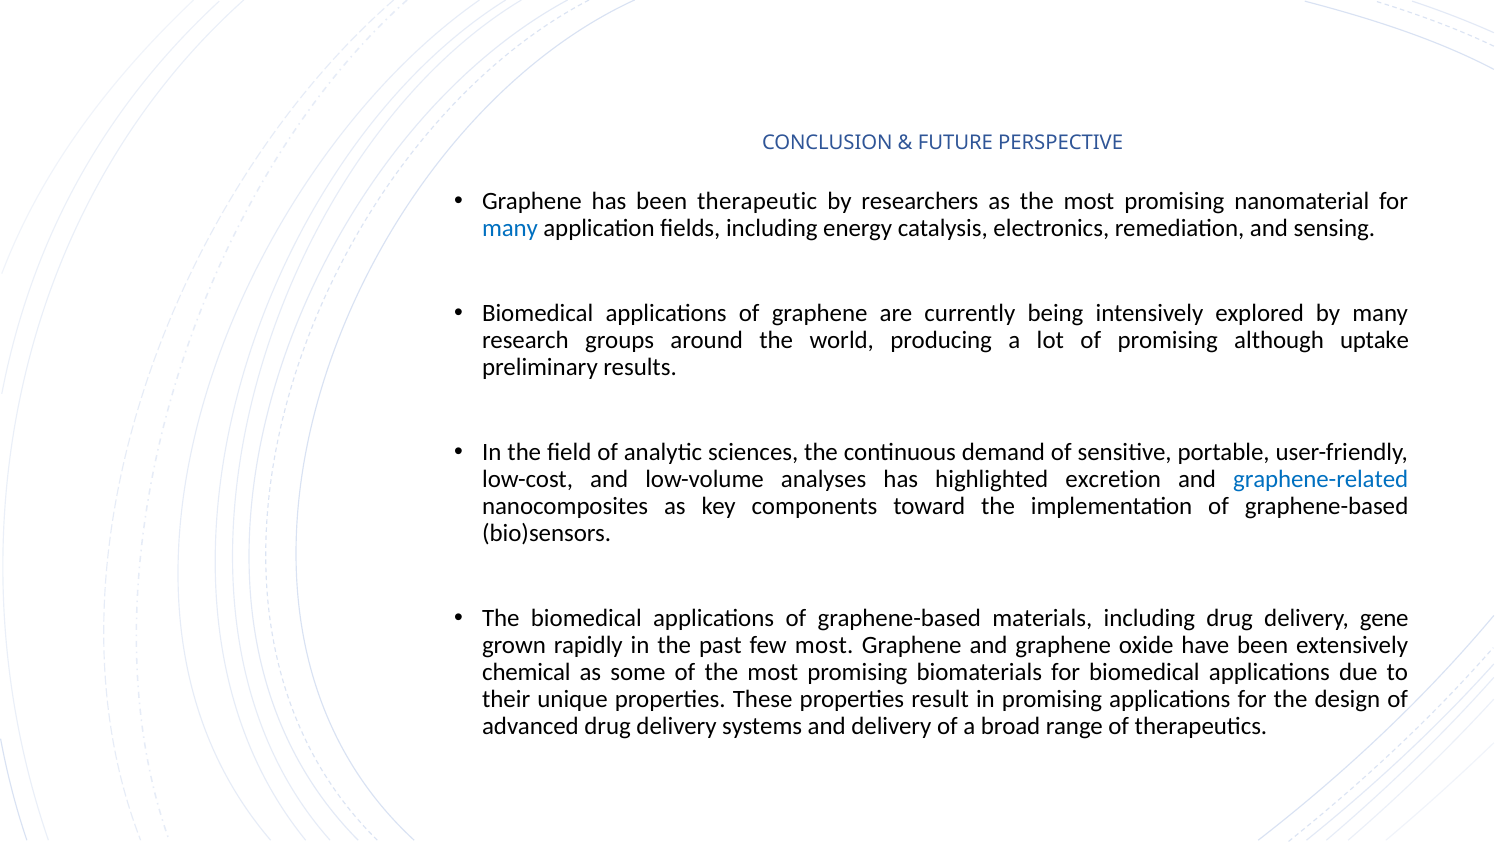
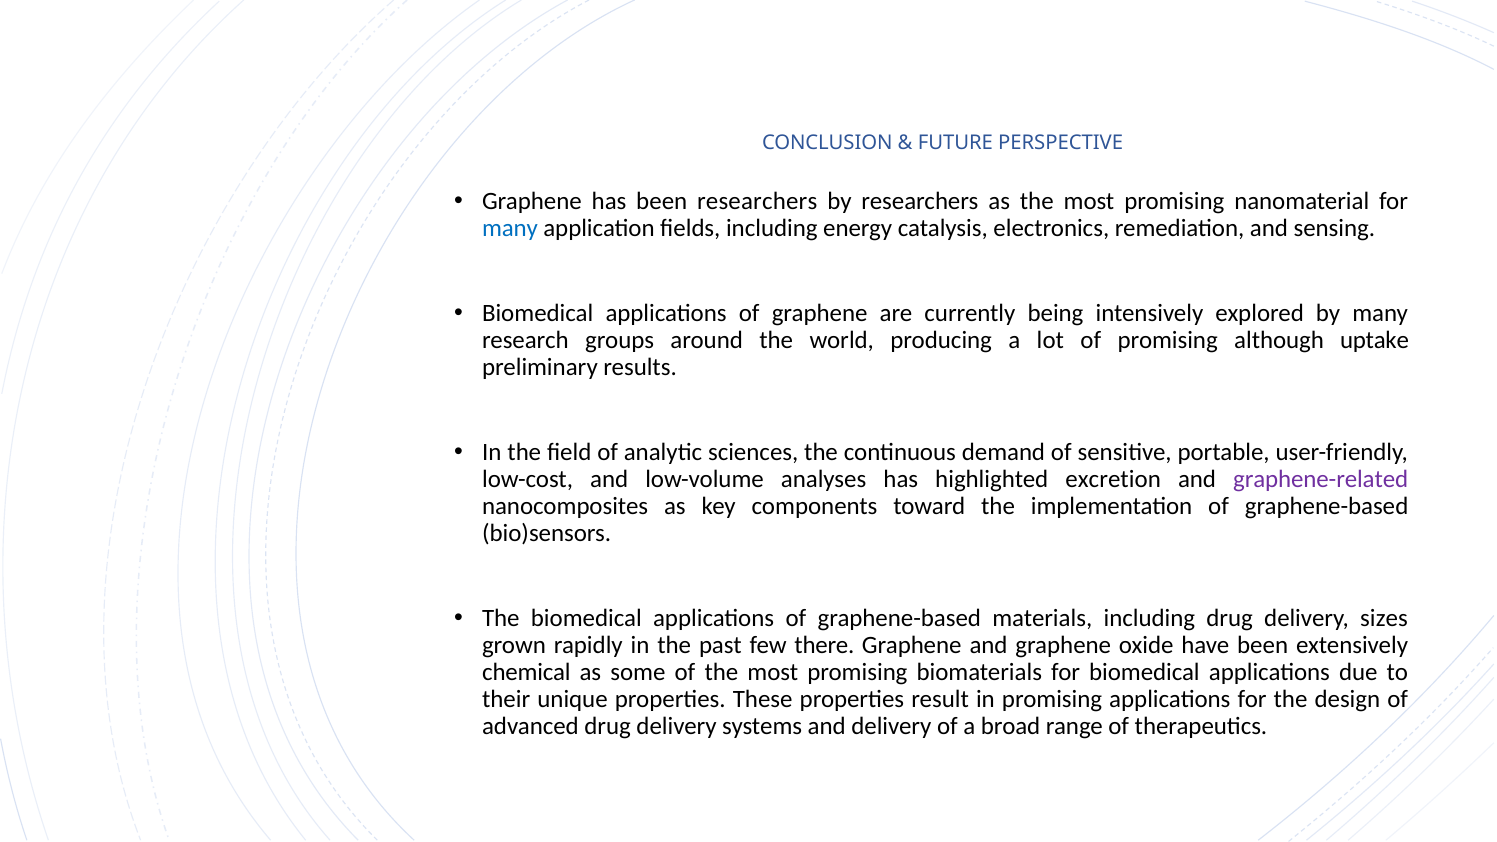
been therapeutic: therapeutic -> researchers (757, 202)
graphene-related colour: blue -> purple (1321, 479)
gene: gene -> sizes (1384, 618)
few most: most -> there (824, 645)
